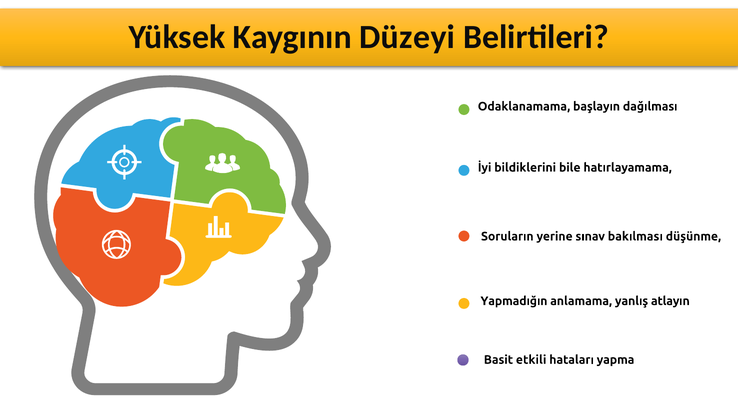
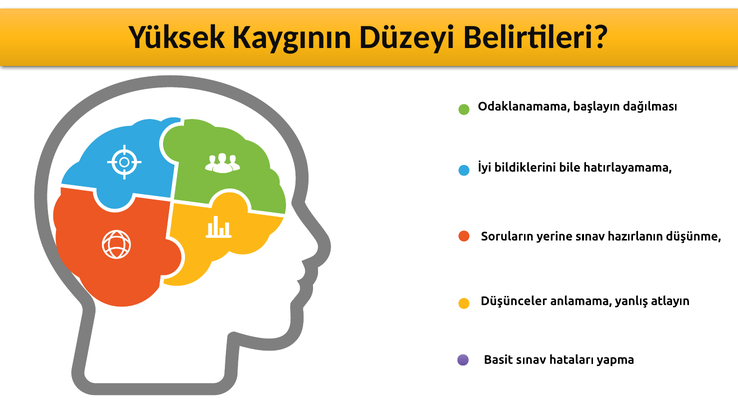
bakılması: bakılması -> hazırlanın (635, 236)
Yapmadığın: Yapmadığın -> Düşünceler (514, 301)
Basit etkili: etkili -> sınav (531, 360)
